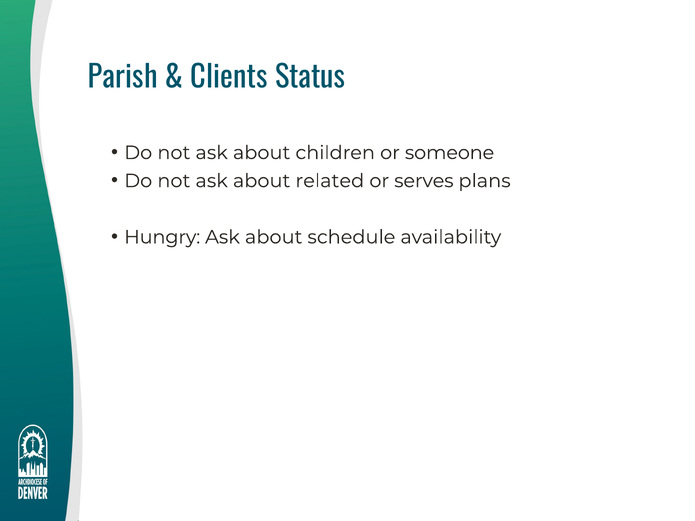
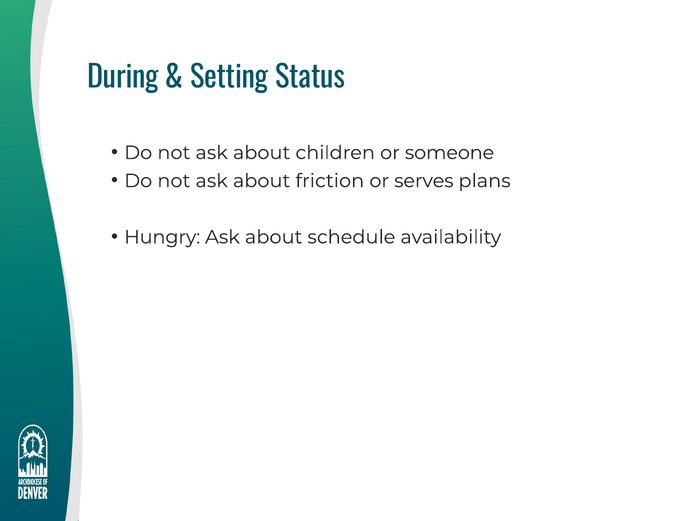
Parish: Parish -> During (123, 78)
Clients: Clients -> Setting (229, 78)
related: related -> friction (330, 181)
